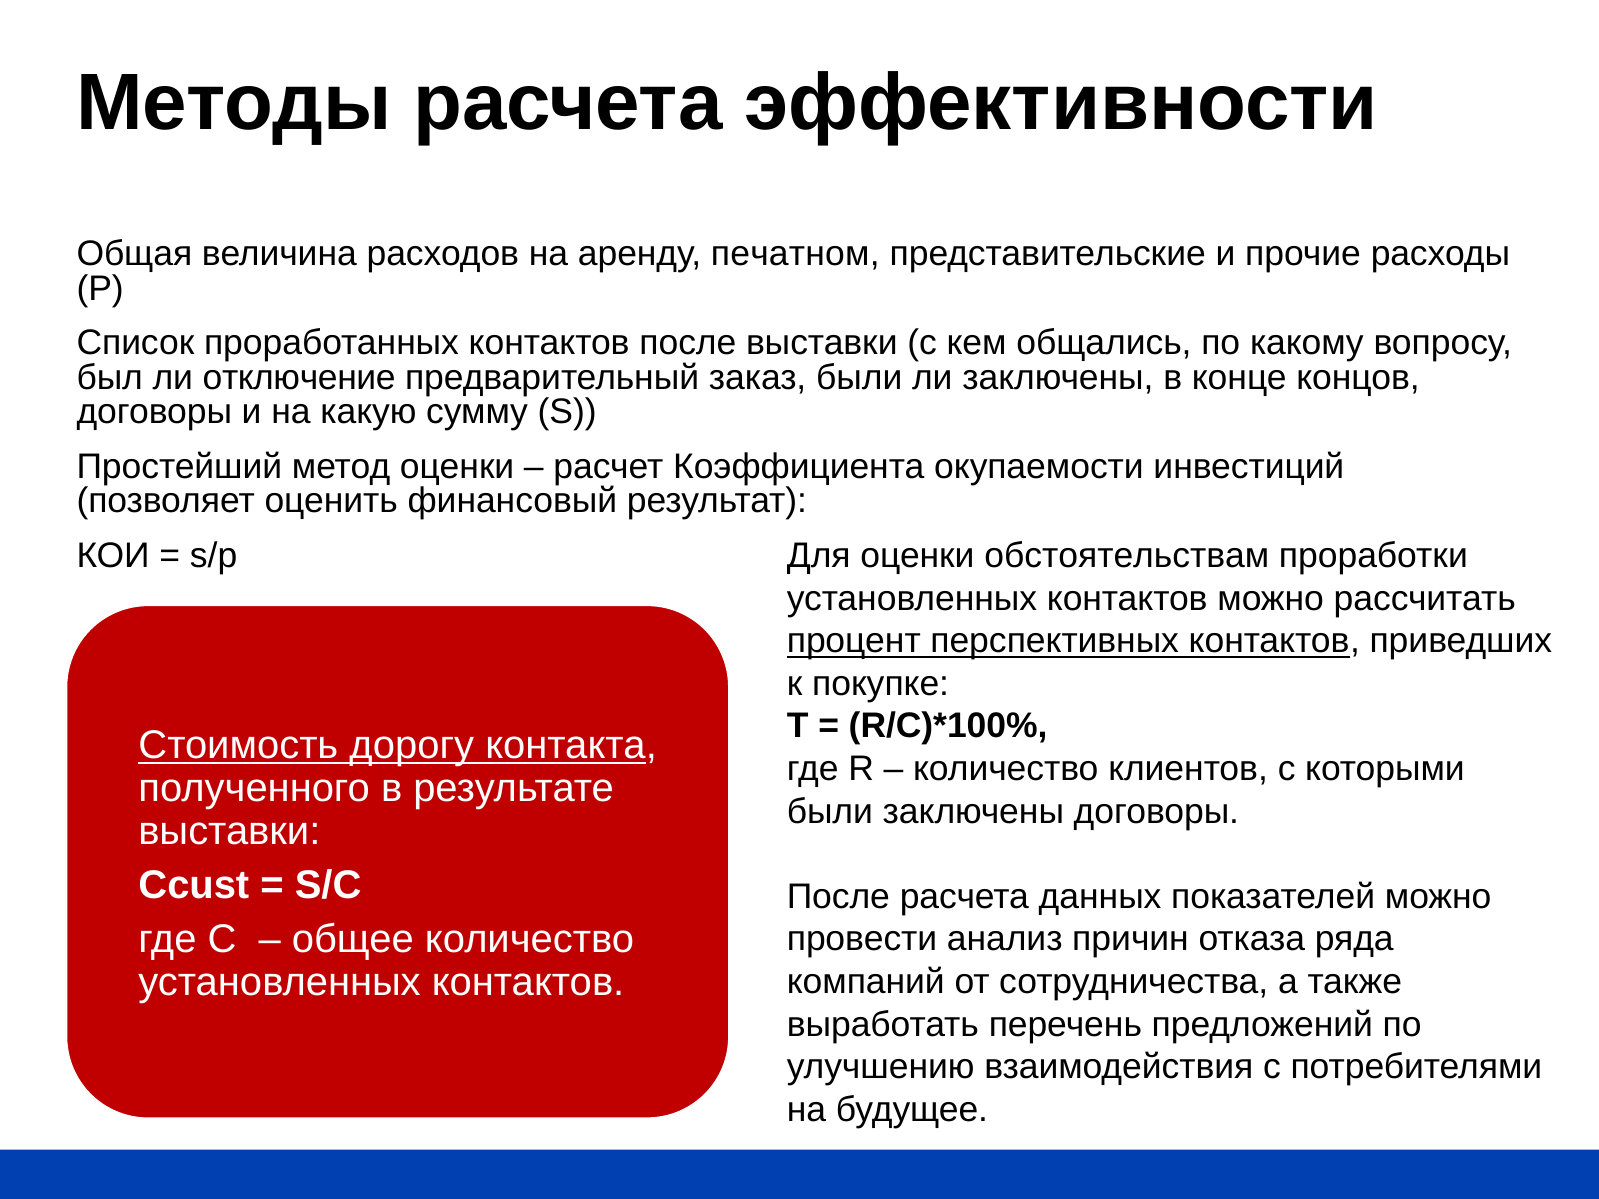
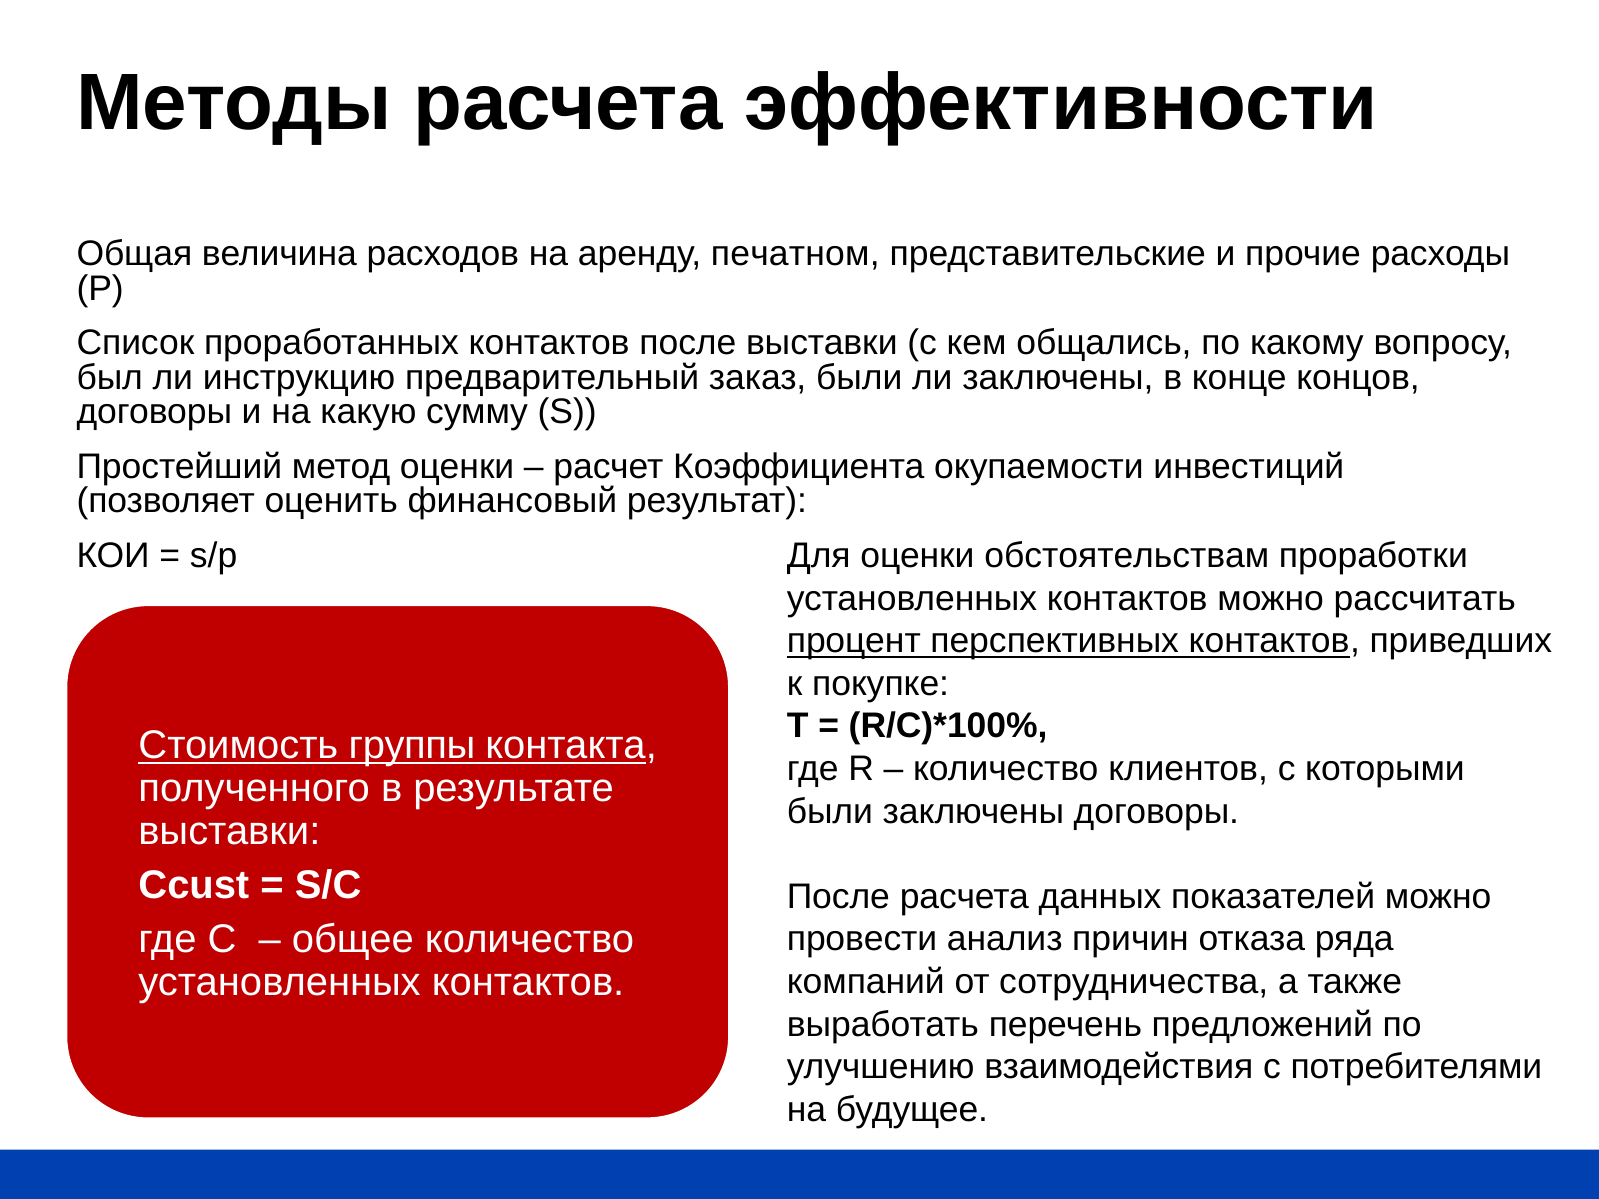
отключение: отключение -> инструкцию (299, 378)
дорогу: дорогу -> группы (412, 745)
